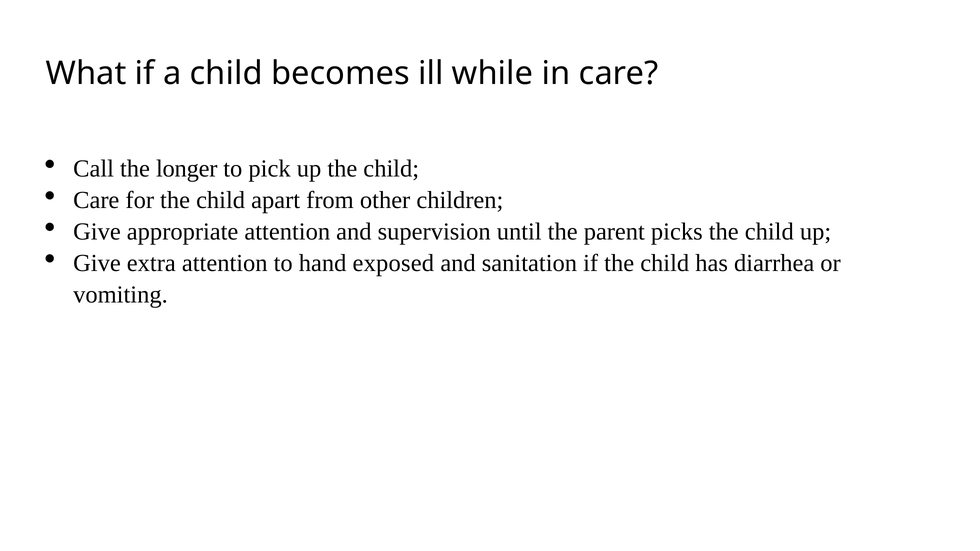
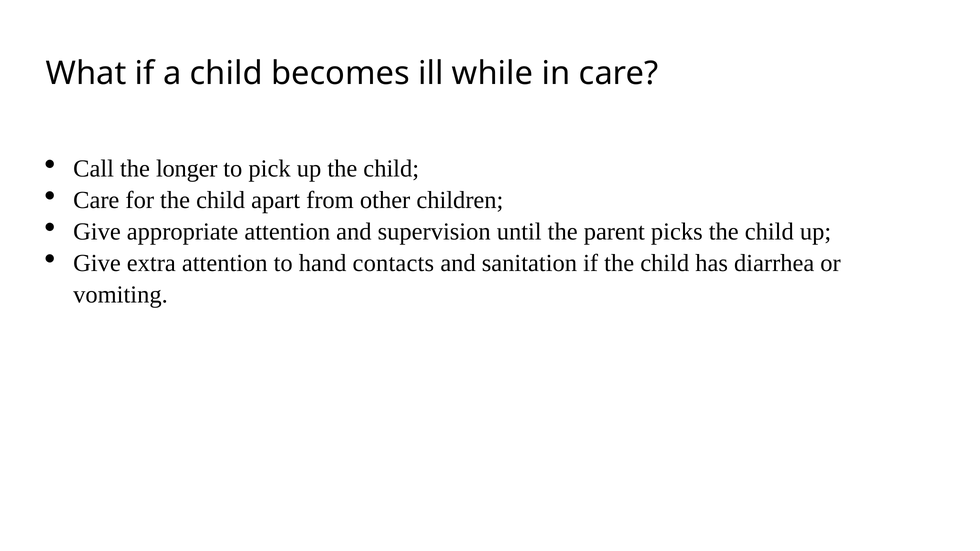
exposed: exposed -> contacts (393, 263)
